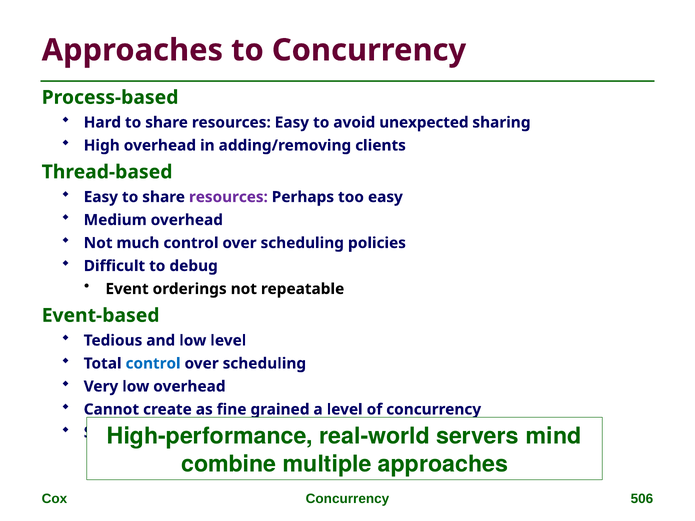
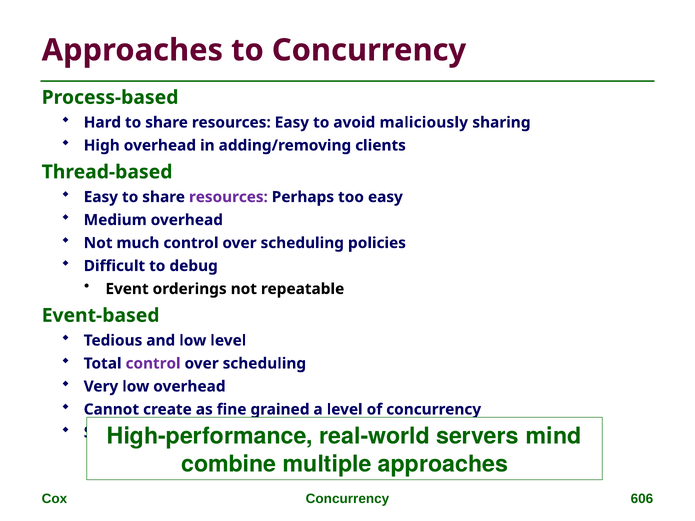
unexpected: unexpected -> maliciously (424, 123)
control colour: blue -> purple (153, 364)
506: 506 -> 606 (642, 499)
